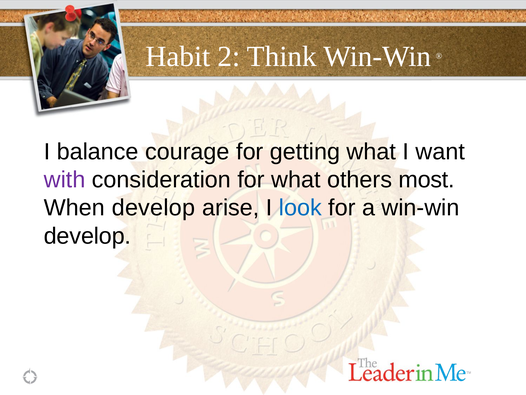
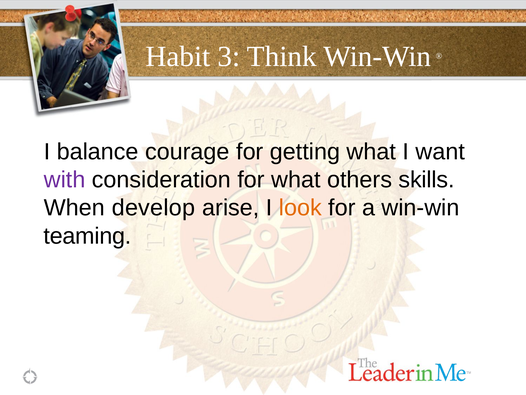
2: 2 -> 3 (229, 57)
most: most -> skills (427, 180)
look colour: blue -> orange (300, 208)
develop: develop -> teaming (87, 236)
